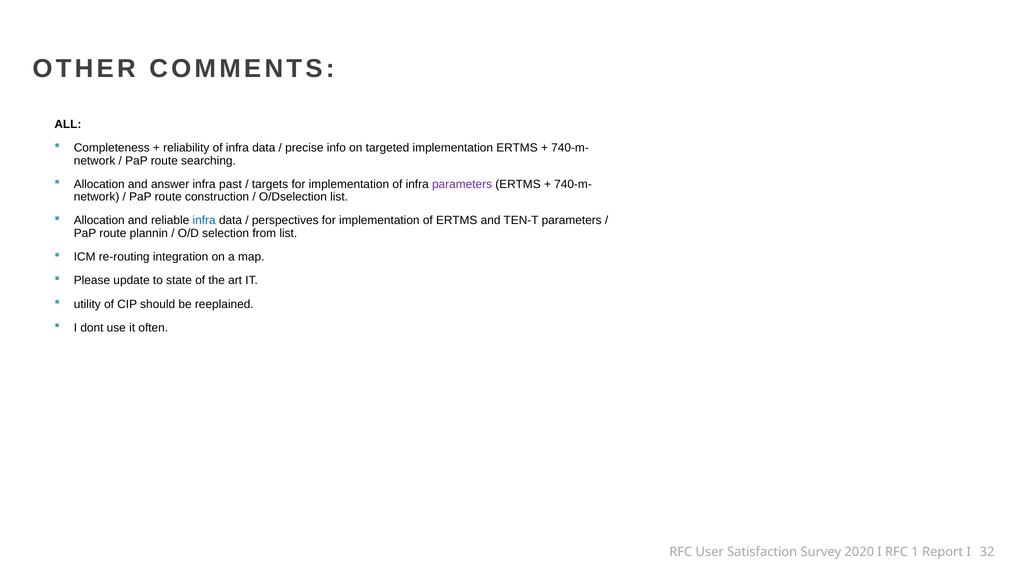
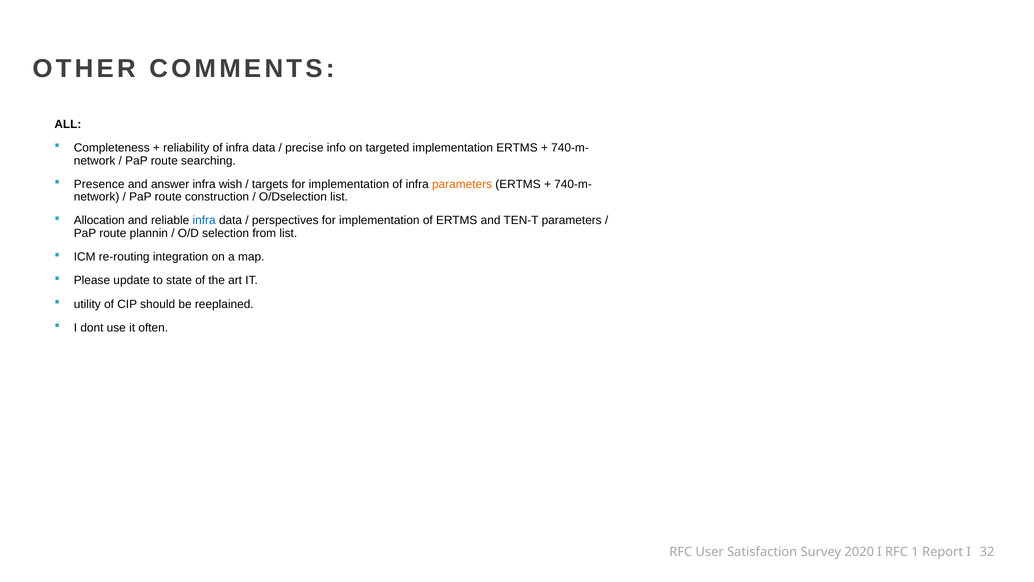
Allocation: Allocation -> Presence (99, 184)
past: past -> wish (231, 184)
parameters colour: purple -> orange (462, 184)
